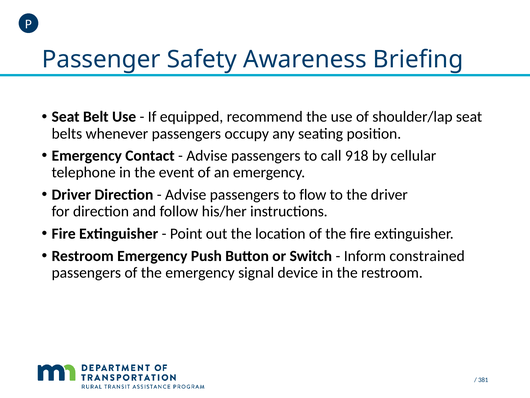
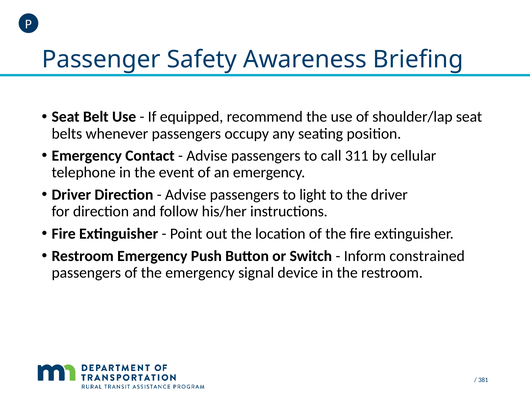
918: 918 -> 311 (357, 156)
flow: flow -> light (313, 195)
